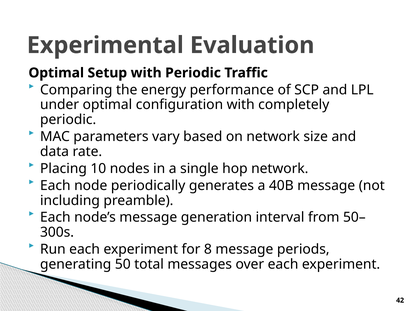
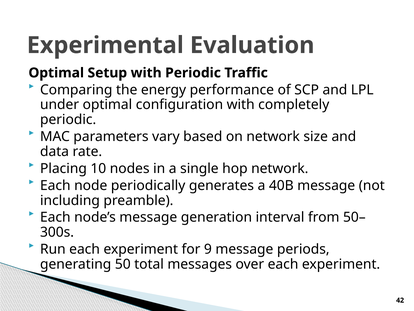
8: 8 -> 9 (208, 249)
